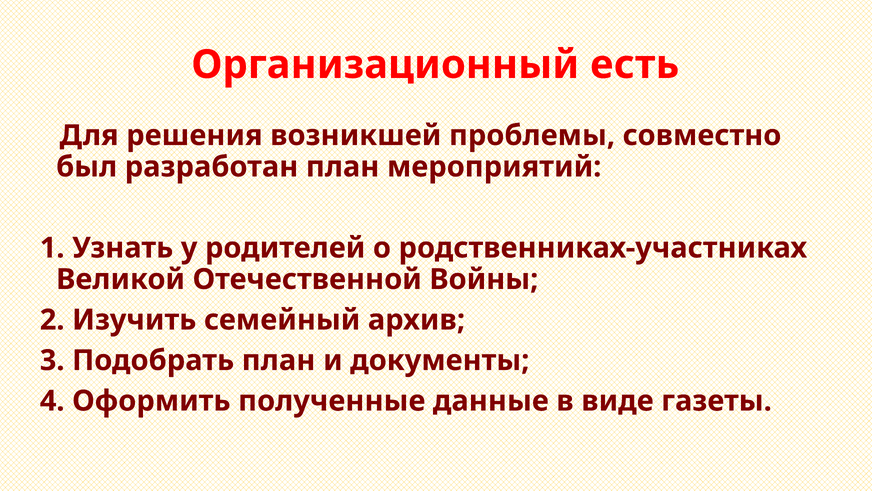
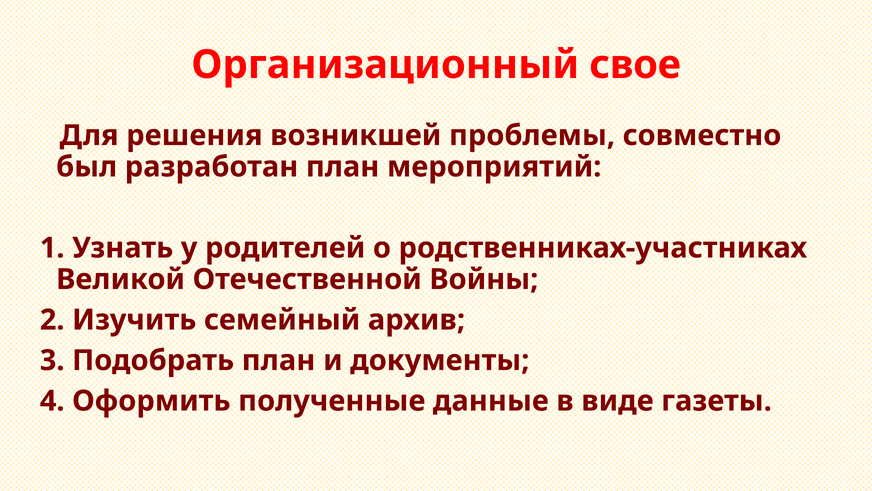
есть: есть -> свое (635, 65)
